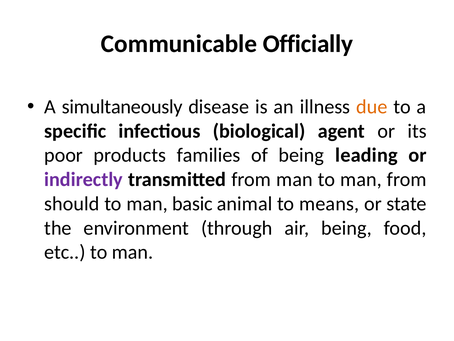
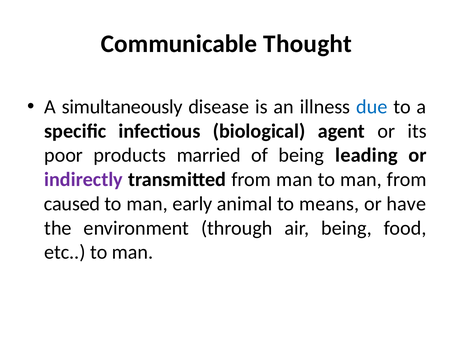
Officially: Officially -> Thought (308, 44)
due colour: orange -> blue (372, 107)
families: families -> married (209, 155)
should: should -> caused (72, 203)
basic: basic -> early (192, 203)
state: state -> have (406, 203)
